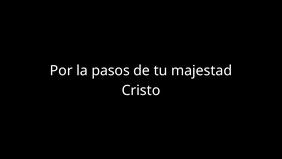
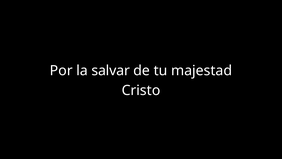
pasos: pasos -> salvar (111, 70)
